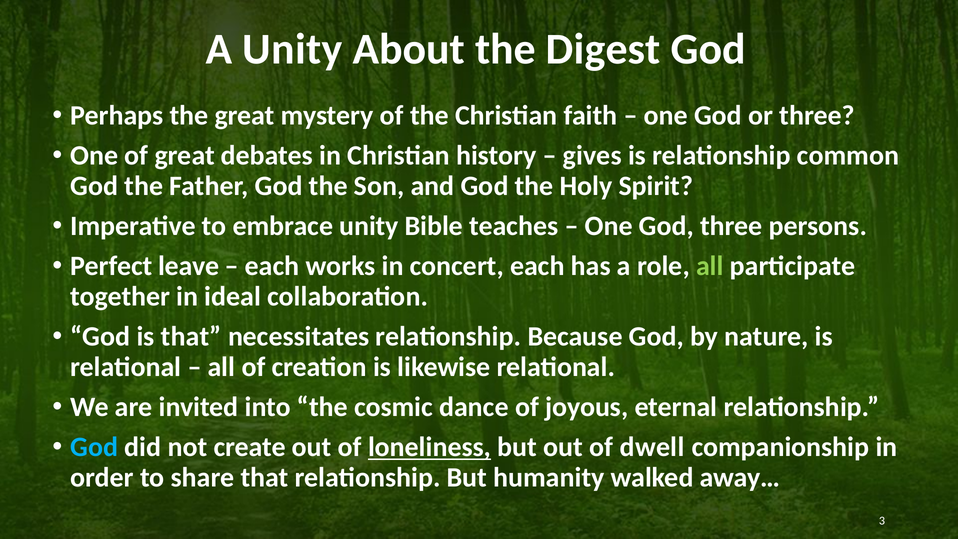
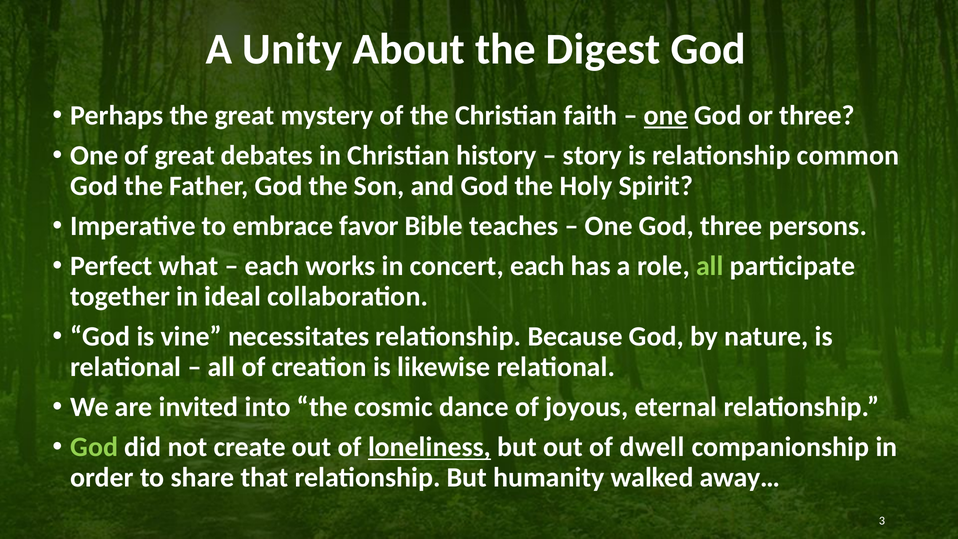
one underline: none -> present (666, 116)
gives: gives -> story (592, 156)
embrace unity: unity -> favor (369, 226)
leave: leave -> what (188, 266)
is that: that -> vine (191, 337)
God colour: light blue -> light green (94, 447)
